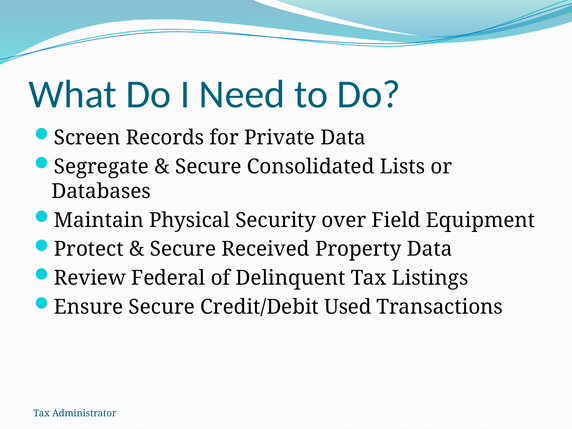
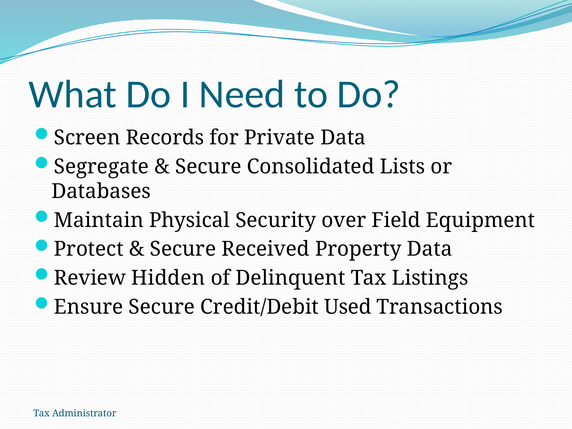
Federal: Federal -> Hidden (168, 278)
